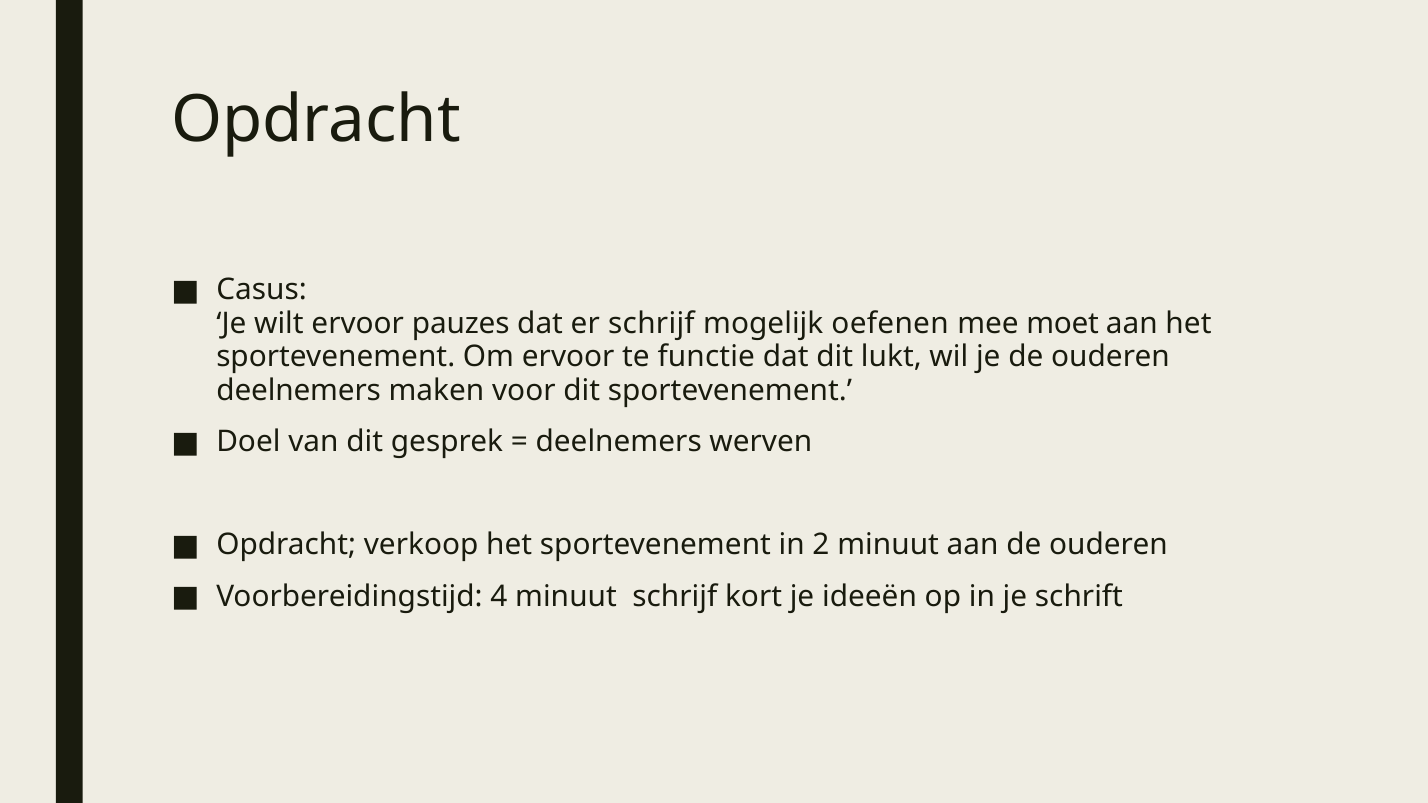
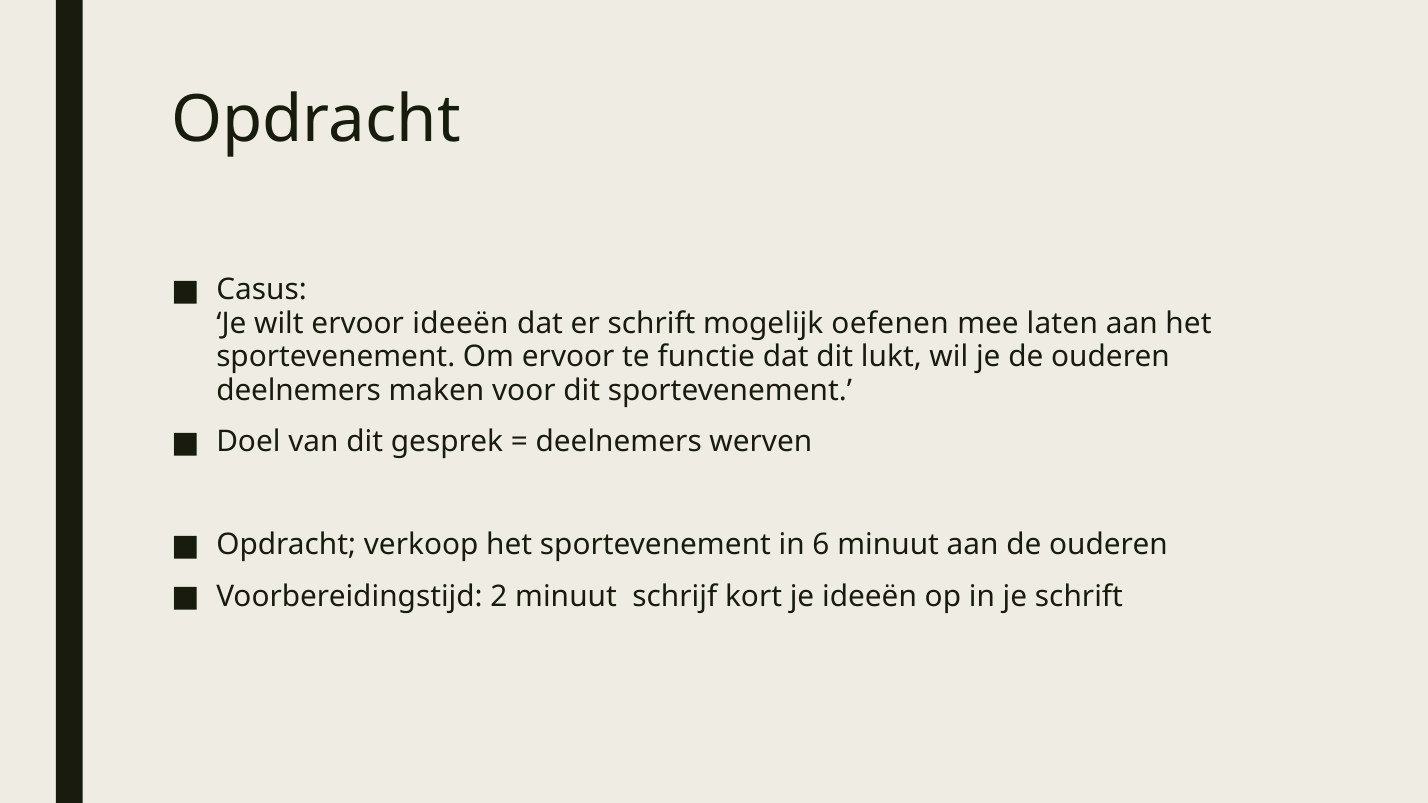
ervoor pauzes: pauzes -> ideeën (460, 324)
er schrijf: schrijf -> schrift (652, 324)
moet: moet -> laten (1062, 324)
2: 2 -> 6 (821, 545)
4: 4 -> 2 (499, 597)
